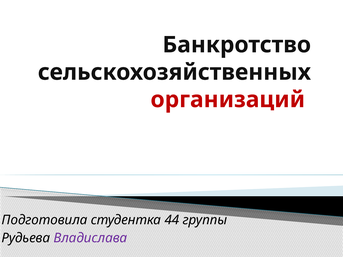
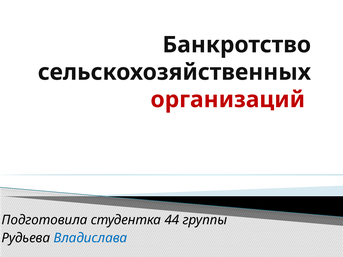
Владислава colour: purple -> blue (90, 238)
